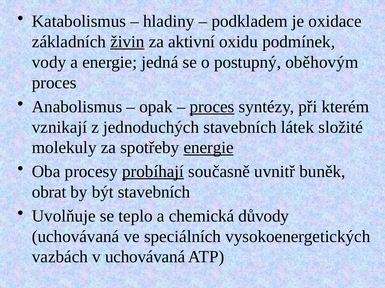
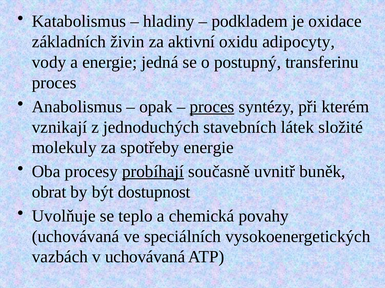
živin underline: present -> none (127, 42)
podmínek: podmínek -> adipocyty (299, 42)
oběhovým: oběhovým -> transferinu (322, 62)
energie underline: present -> none (209, 148)
být stavebních: stavebních -> dostupnost (154, 192)
důvody: důvody -> povahy (264, 216)
